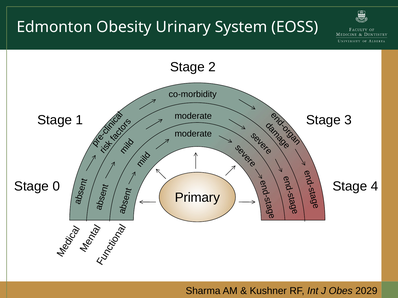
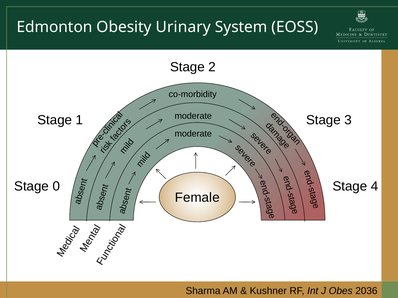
Primary: Primary -> Female (197, 198)
2029: 2029 -> 2036 (366, 291)
